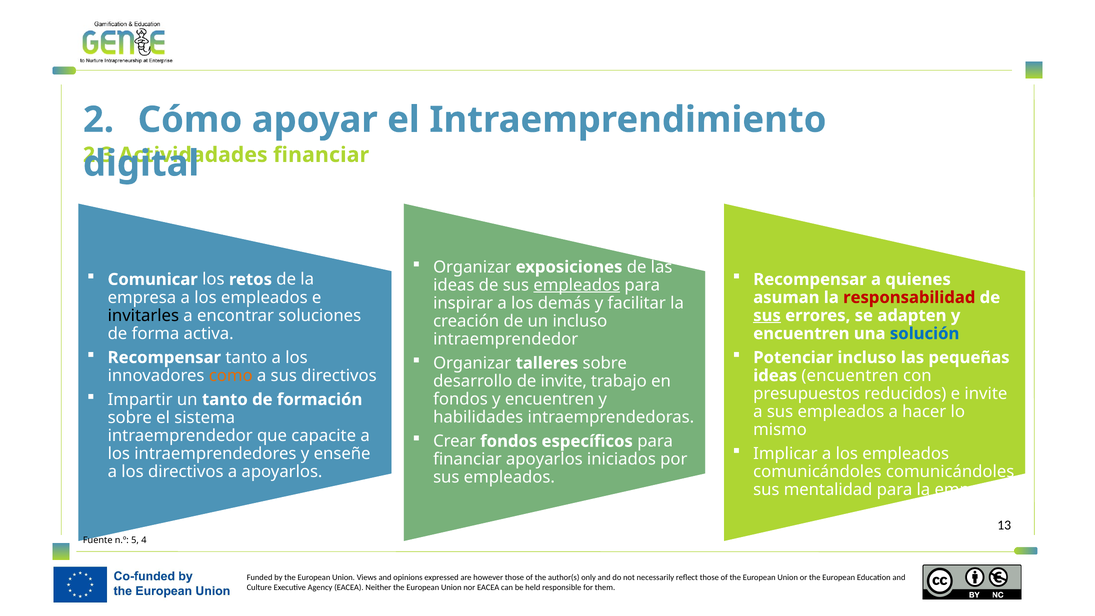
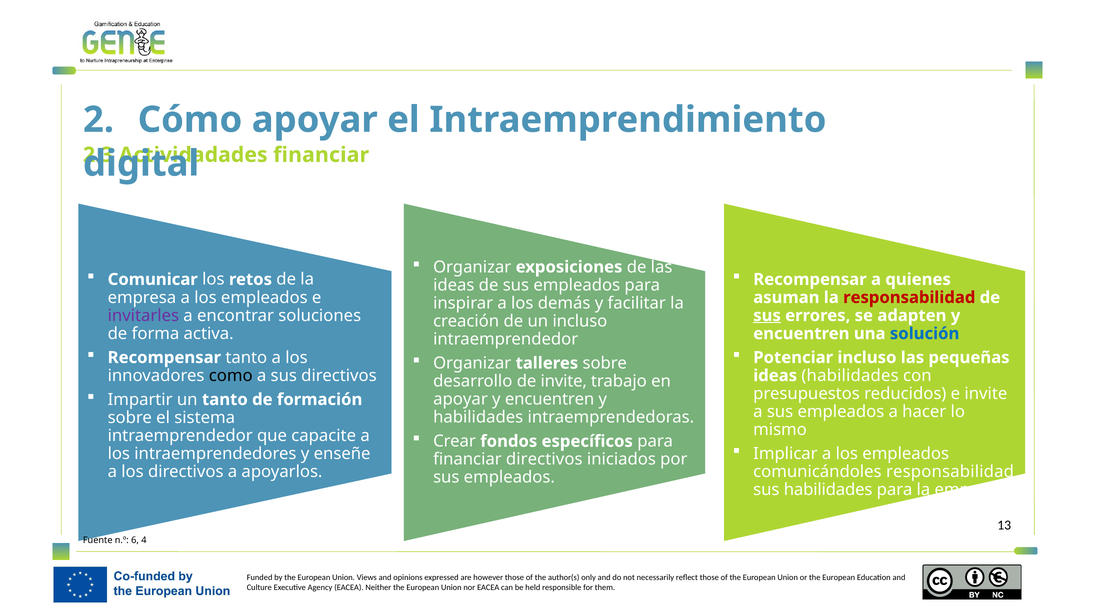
empleados underline: present -> none (577, 285)
invitarles colour: black -> purple (143, 316)
como colour: orange -> black (231, 376)
ideas encuentren: encuentren -> habilidades (850, 376)
fondos: fondos -> apoyar (460, 399)
financiar apoyarlos: apoyarlos -> directivos (544, 459)
comunicándoles comunicándoles: comunicándoles -> responsabilidad (950, 472)
sus mentalidad: mentalidad -> habilidades (828, 490)
5: 5 -> 6 (135, 540)
